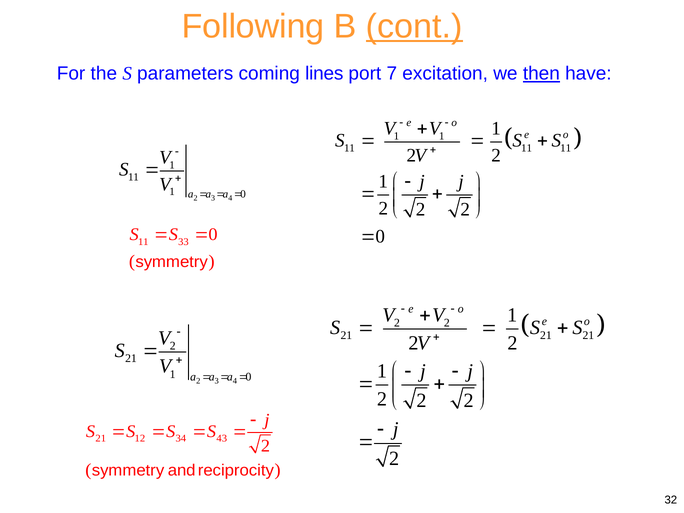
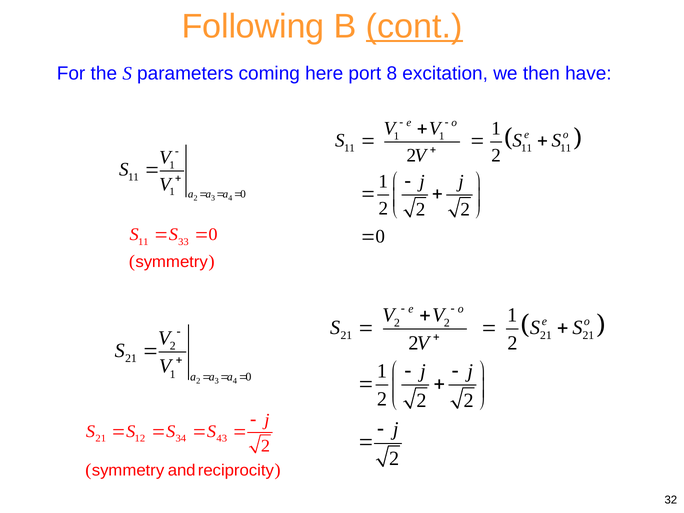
lines: lines -> here (324, 74)
7: 7 -> 8 (392, 74)
then underline: present -> none (541, 74)
